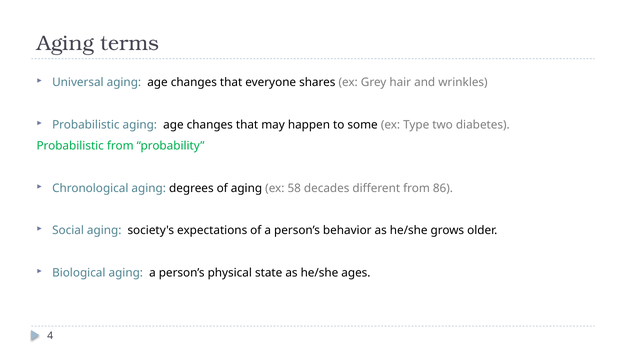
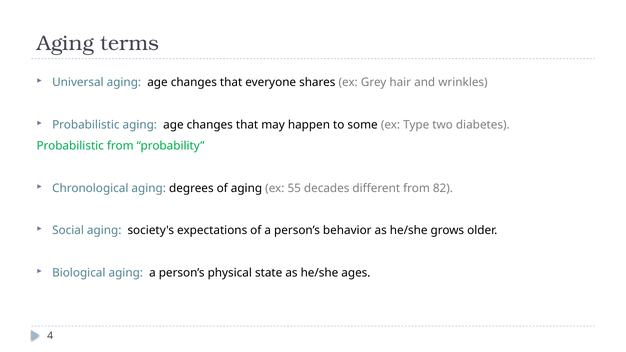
58: 58 -> 55 (294, 188)
86: 86 -> 82 (443, 188)
